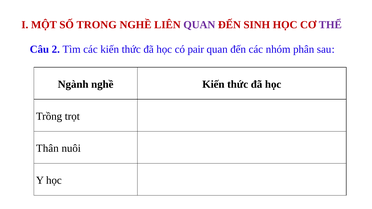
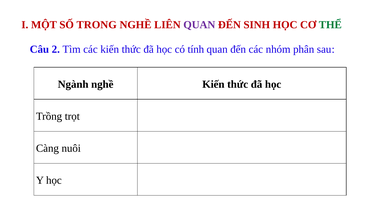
THỂ colour: purple -> green (330, 25)
pair: pair -> tính (196, 49)
Thân: Thân -> Càng (47, 148)
